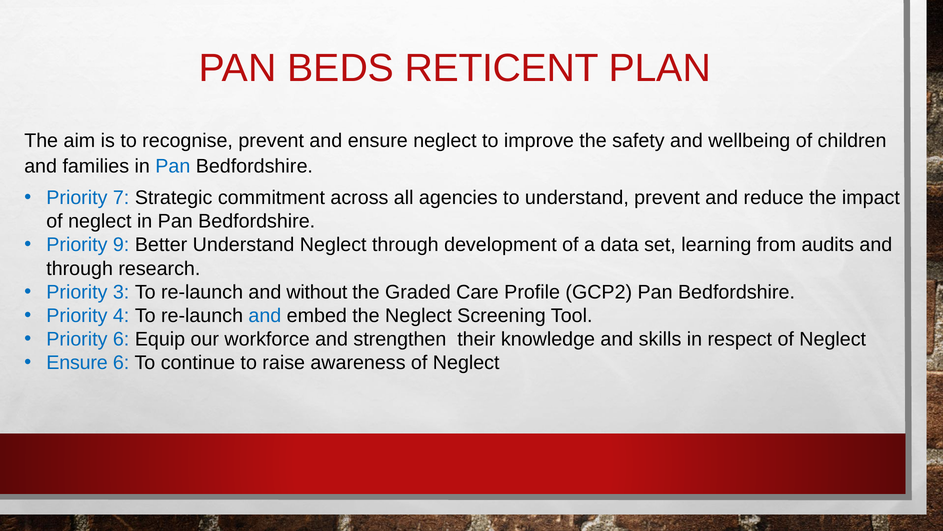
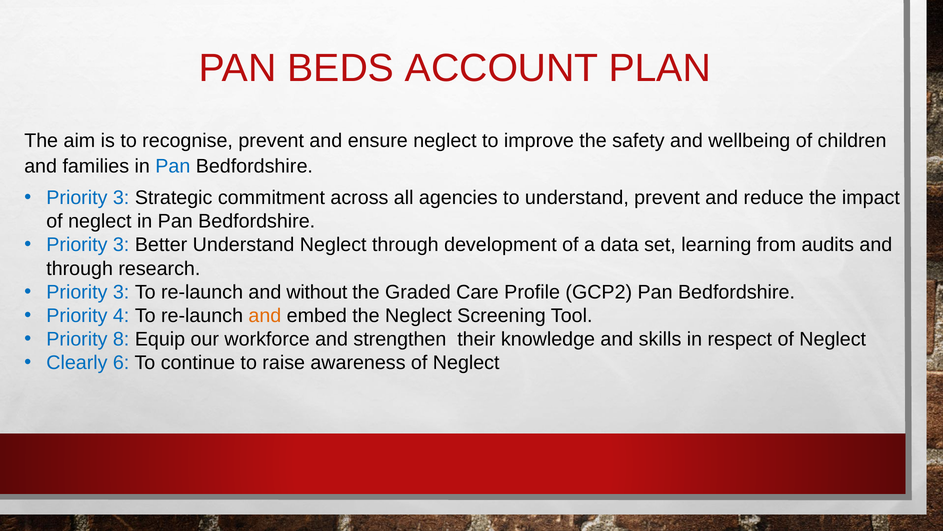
RETICENT: RETICENT -> ACCOUNT (502, 68)
7: 7 -> 3 (121, 197)
9: 9 -> 3 (121, 245)
and colour: blue -> orange (265, 315)
Priority 6: 6 -> 8 (121, 339)
Ensure: Ensure -> Clearly (77, 363)
